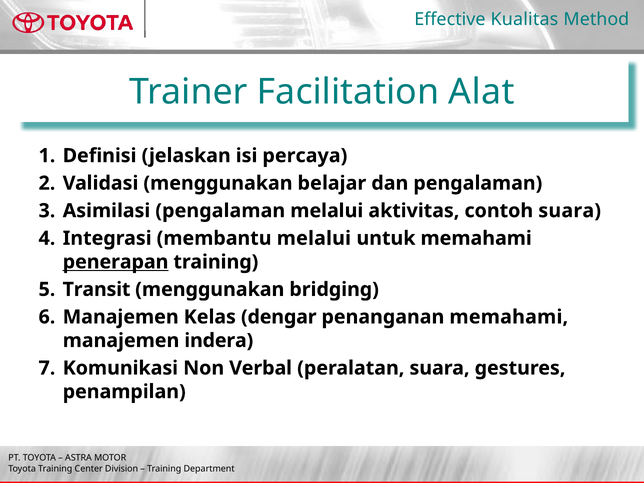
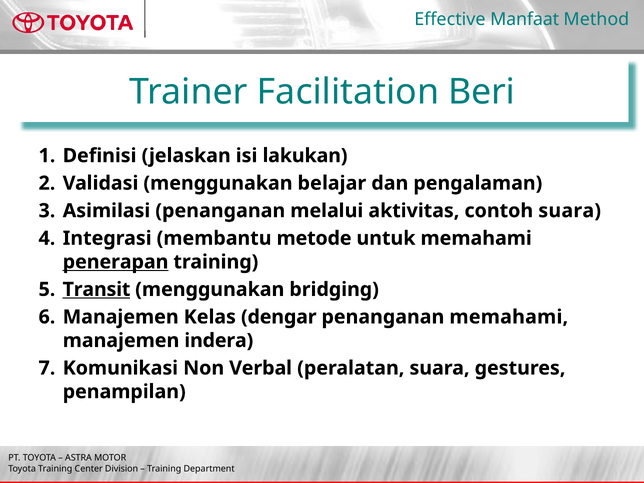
Kualitas: Kualitas -> Manfaat (525, 19)
Alat: Alat -> Beri (482, 92)
percaya: percaya -> lakukan (305, 156)
Asimilasi pengalaman: pengalaman -> penanganan (220, 211)
membantu melalui: melalui -> metode (314, 238)
Transit underline: none -> present (97, 289)
